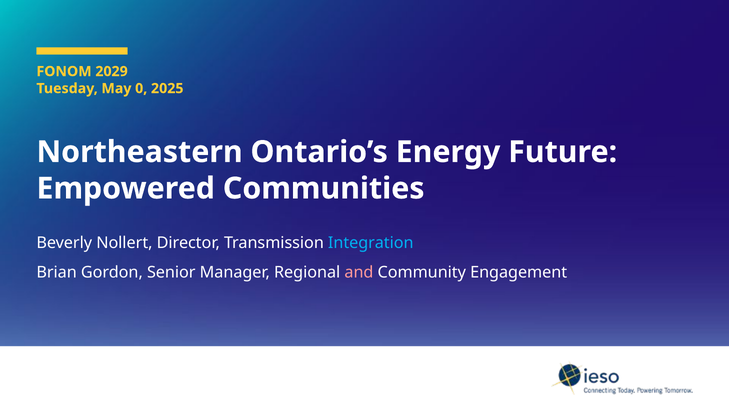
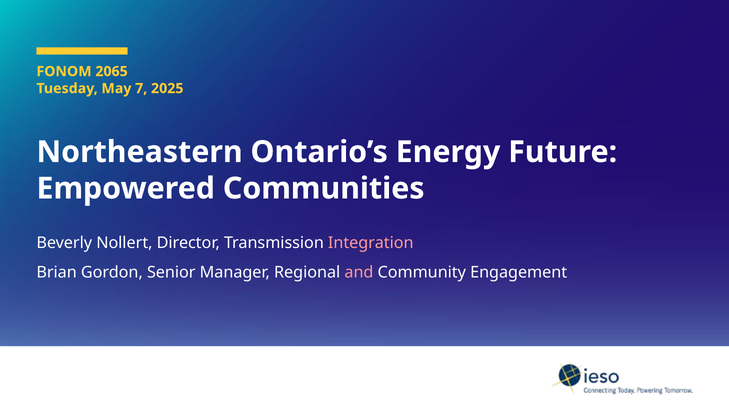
2029: 2029 -> 2065 (112, 71)
0: 0 -> 7 (141, 88)
Integration colour: light blue -> pink (371, 243)
